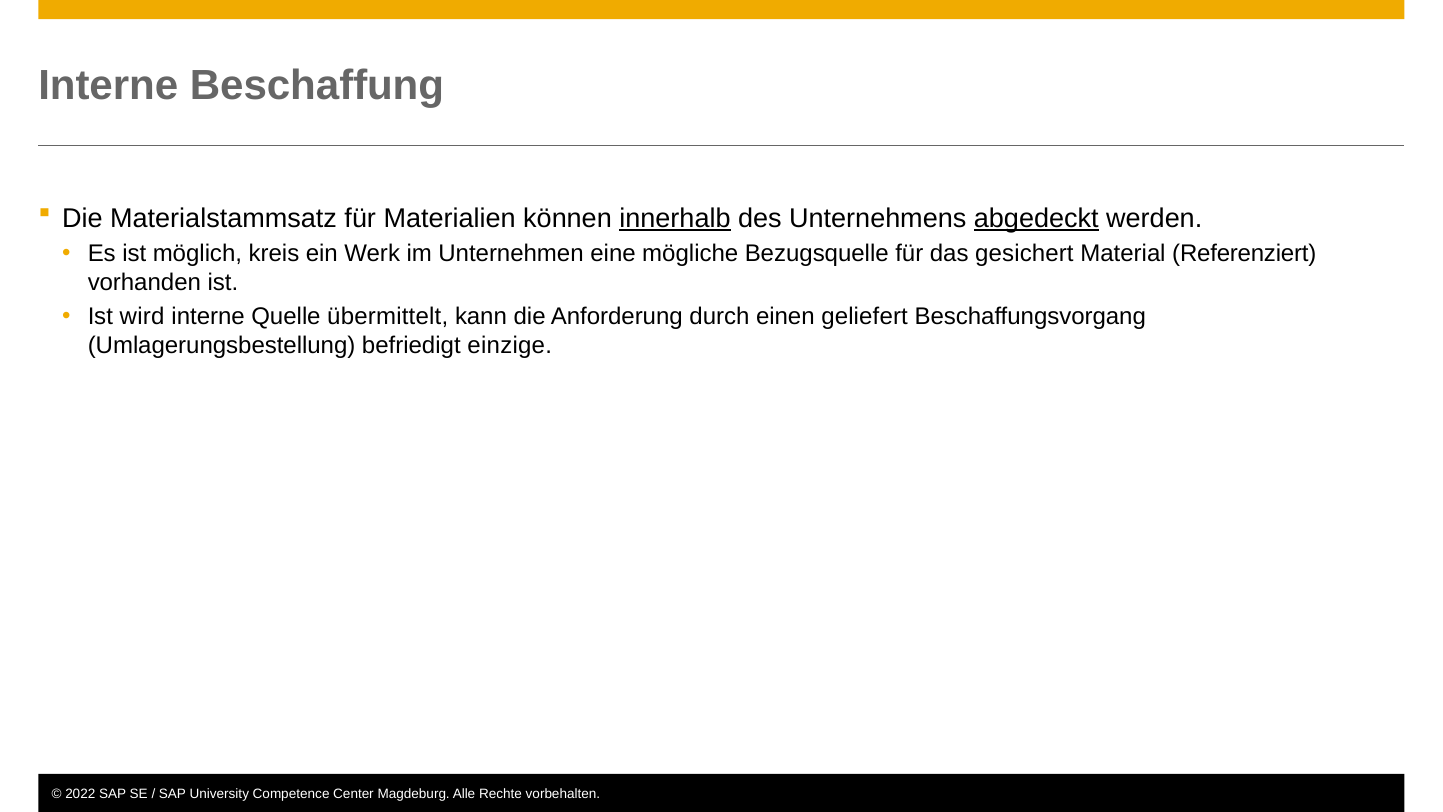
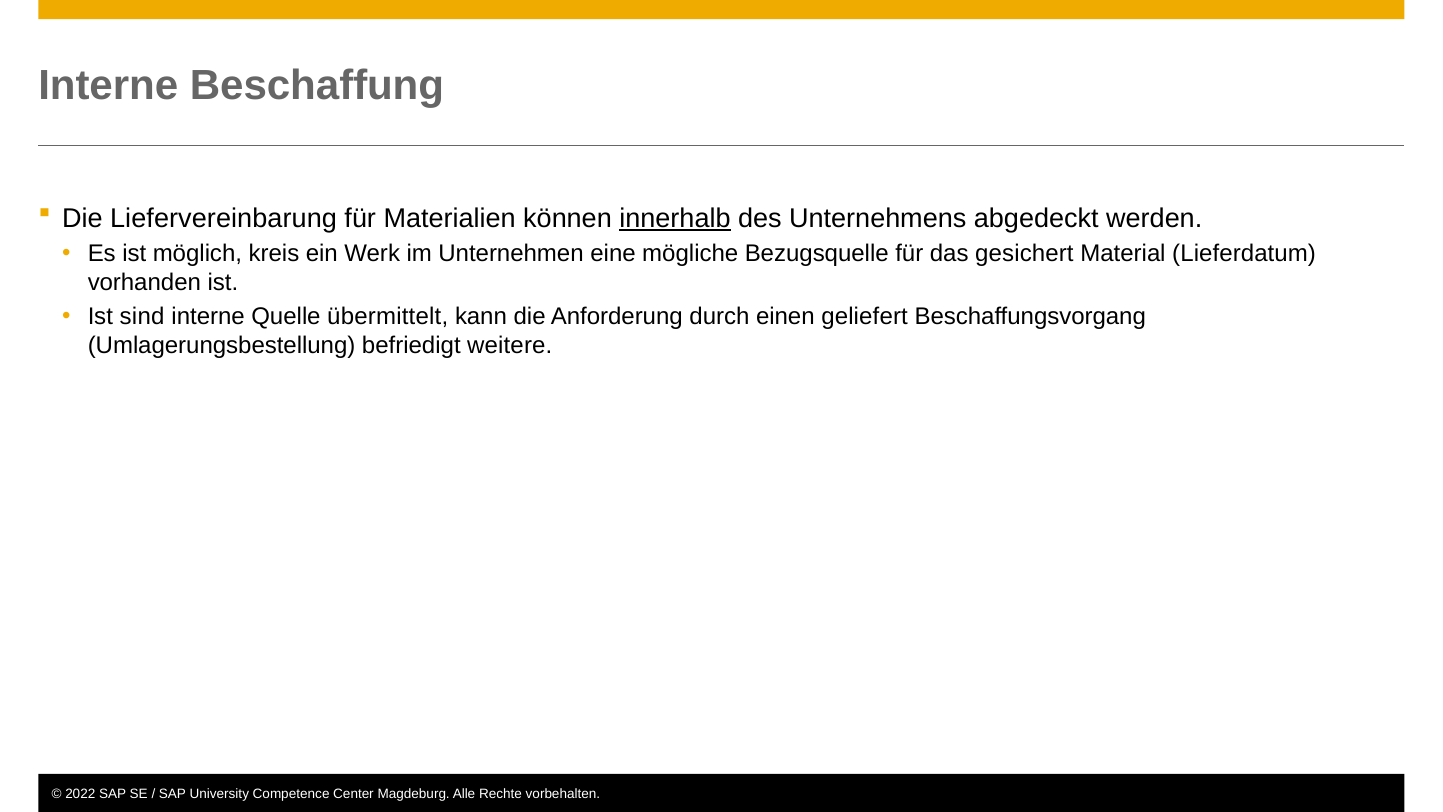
Materialstammsatz: Materialstammsatz -> Liefervereinbarung (224, 218)
abgedeckt underline: present -> none (1036, 218)
Referenziert: Referenziert -> Lieferdatum (1244, 254)
wird: wird -> sind (142, 316)
einzige: einzige -> weitere (510, 345)
